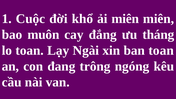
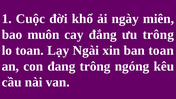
ải miên: miên -> ngày (125, 19)
ưu tháng: tháng -> trông (158, 35)
